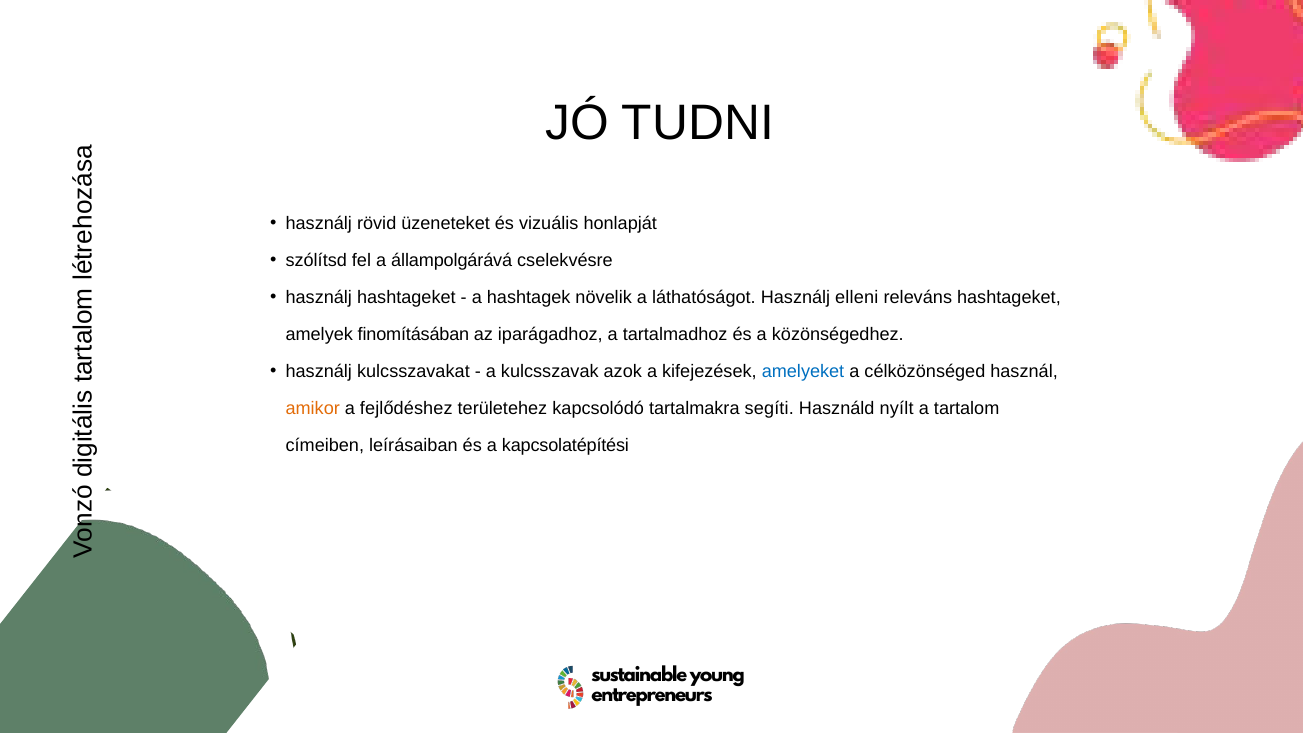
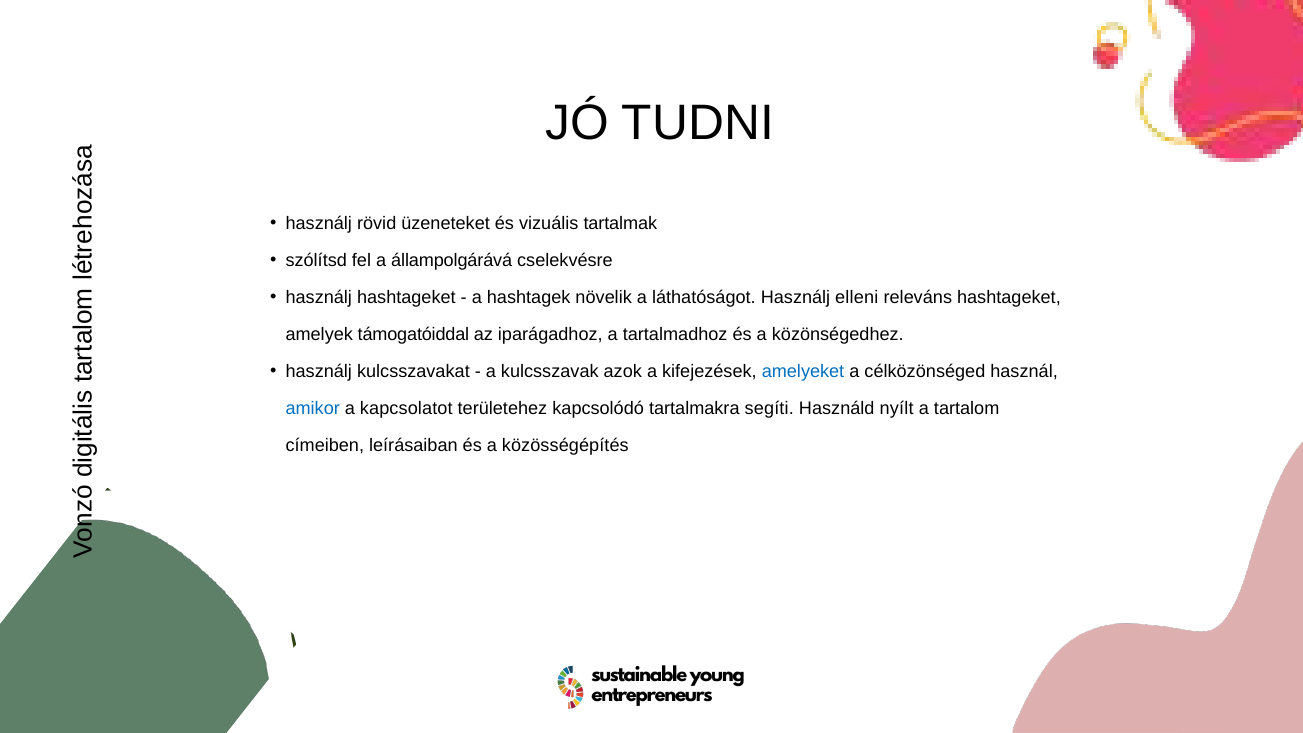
honlapját: honlapját -> tartalmak (620, 224)
finomításában: finomításában -> támogatóiddal (413, 335)
amikor colour: orange -> blue (313, 408)
fejlődéshez: fejlődéshez -> kapcsolatot (406, 408)
kapcsolatépítési: kapcsolatépítési -> közösségépítés (565, 445)
